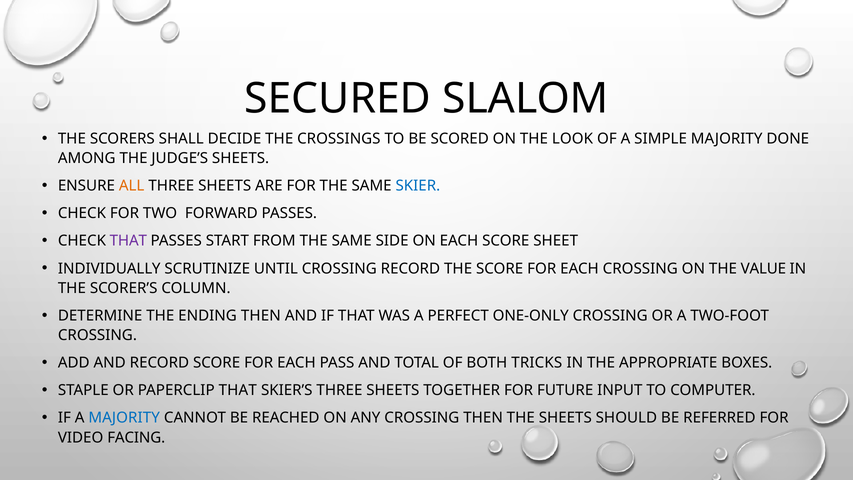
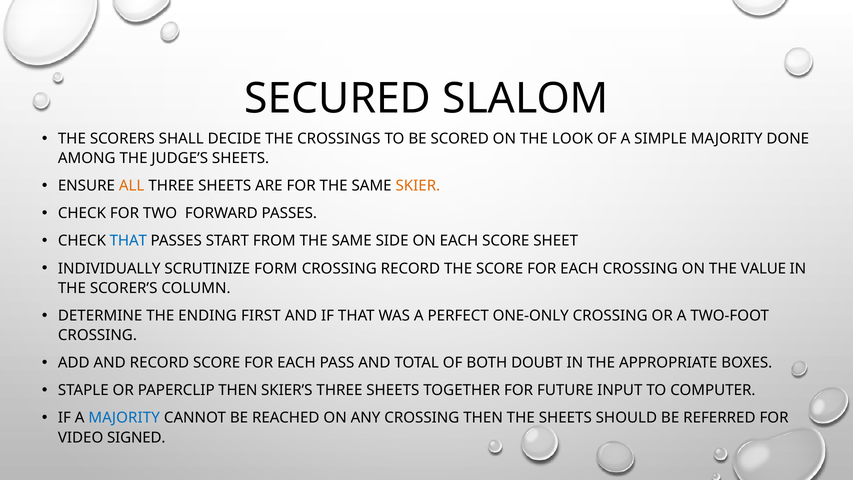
SKIER colour: blue -> orange (418, 186)
THAT colour: purple -> blue (128, 241)
UNTIL: UNTIL -> FORM (276, 268)
ENDING THEN: THEN -> FIRST (261, 316)
TRICKS: TRICKS -> DOUBT (537, 363)
PAPERCLIP THAT: THAT -> THEN (238, 390)
FACING: FACING -> SIGNED (136, 437)
